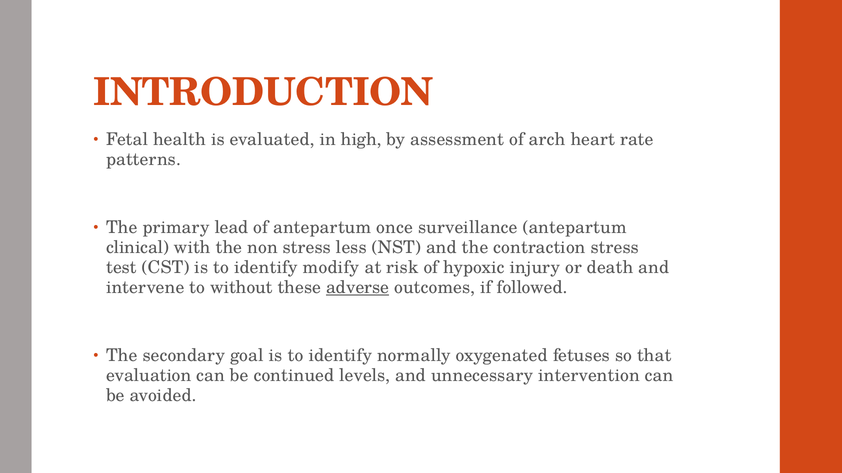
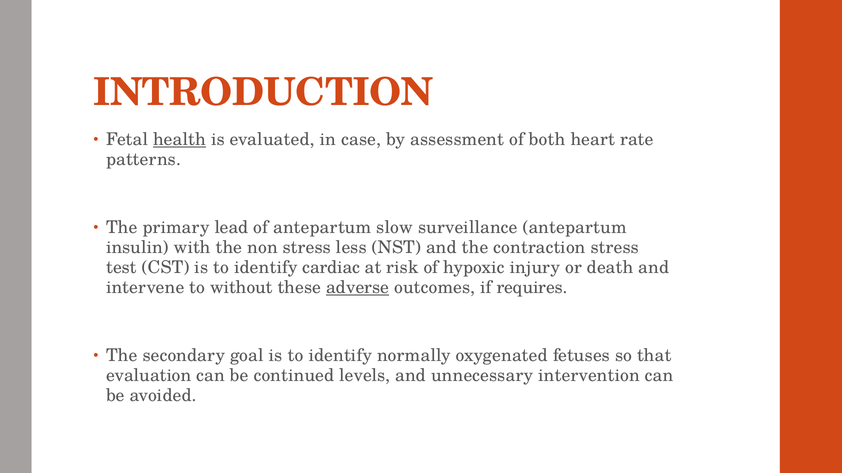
health underline: none -> present (179, 140)
high: high -> case (361, 140)
arch: arch -> both (547, 140)
once: once -> slow (395, 228)
clinical: clinical -> insulin (137, 248)
modify: modify -> cardiac (331, 268)
followed: followed -> requires (532, 288)
